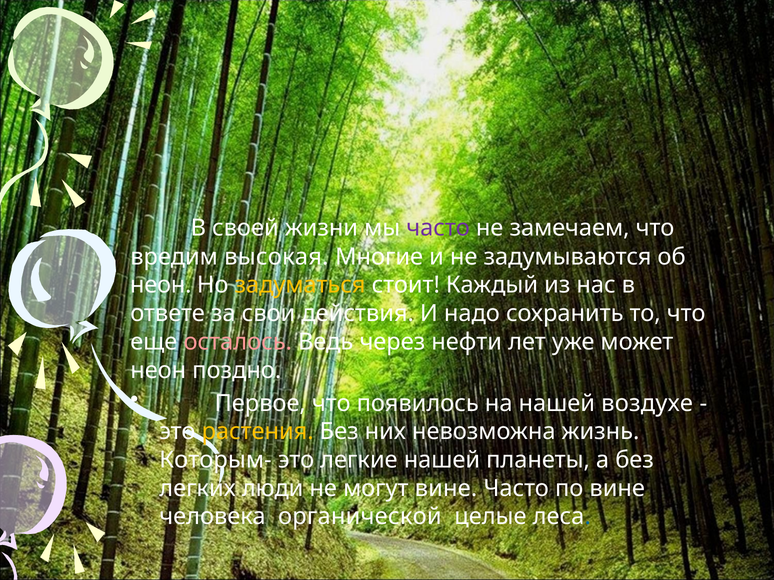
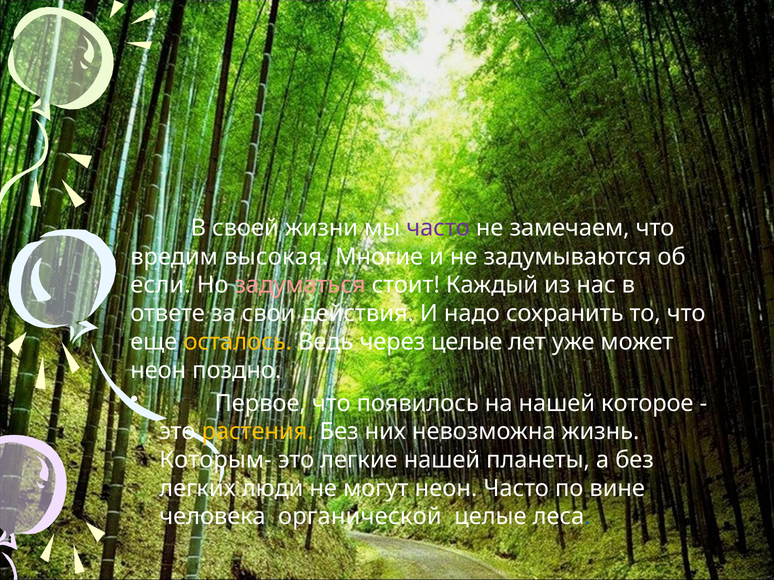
неон: неон -> если (161, 285)
задуматься colour: yellow -> pink (300, 285)
осталось colour: pink -> yellow (238, 342)
через нефти: нефти -> целые (467, 342)
воздухе: воздухе -> которое (647, 404)
могут вине: вине -> неон (446, 489)
